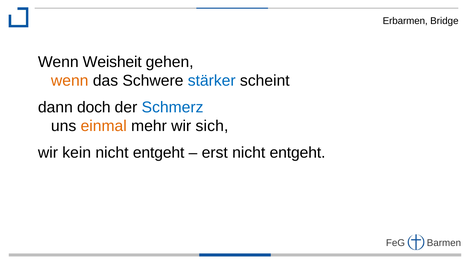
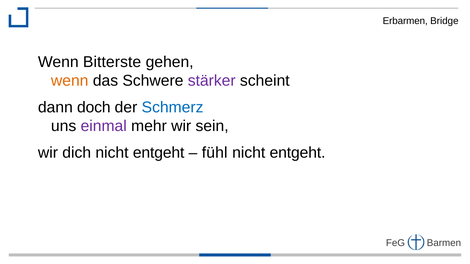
Weisheit: Weisheit -> Bitterste (112, 62)
stärker colour: blue -> purple (212, 81)
einmal colour: orange -> purple (104, 126)
sich: sich -> sein (212, 126)
kein: kein -> dich (77, 153)
erst: erst -> fühl (215, 153)
